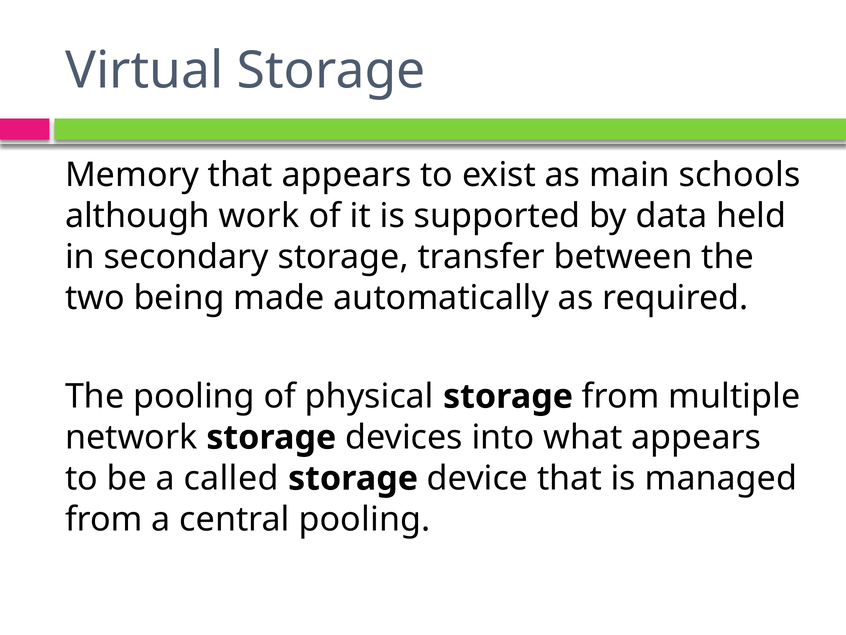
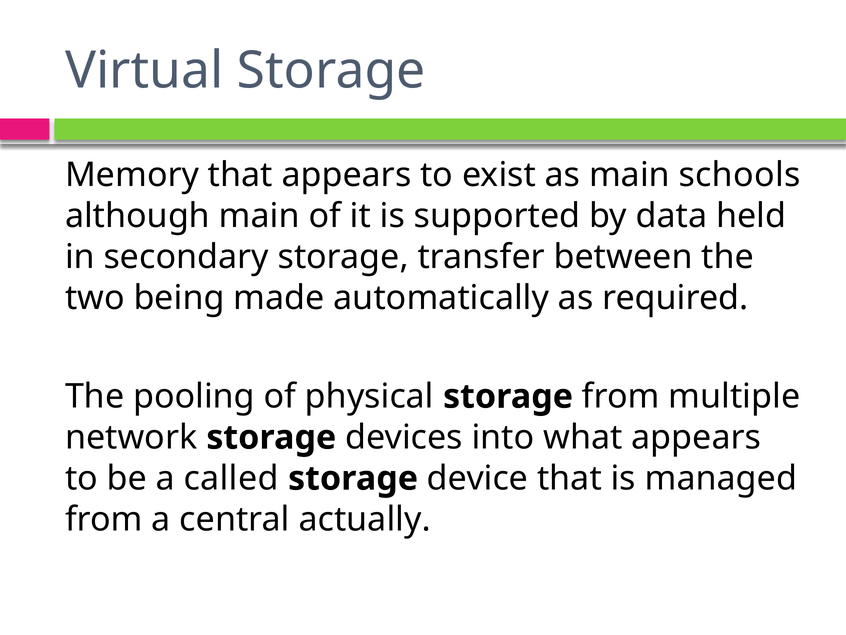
although work: work -> main (259, 216)
central pooling: pooling -> actually (365, 519)
